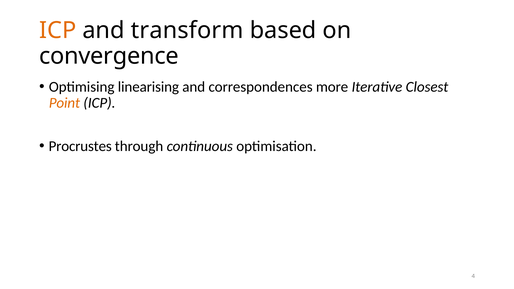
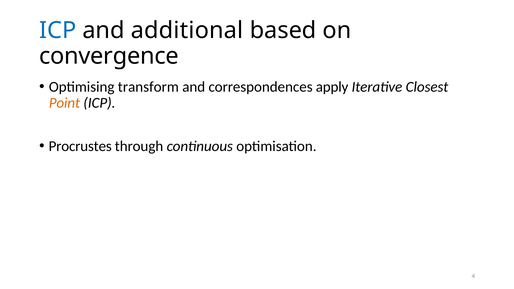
ICP colour: orange -> blue (58, 30)
transform: transform -> additional (187, 30)
linearising: linearising -> transform (148, 87)
more: more -> apply (332, 87)
